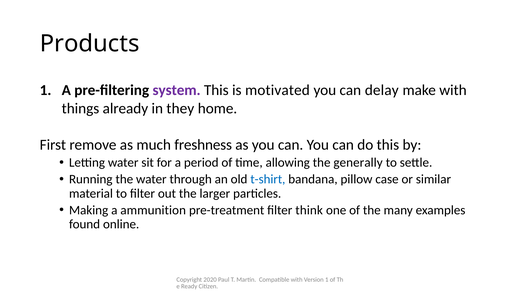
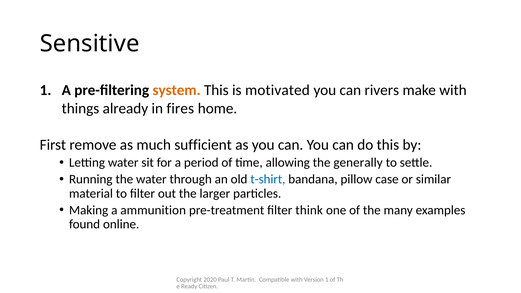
Products: Products -> Sensitive (90, 44)
system colour: purple -> orange (177, 90)
delay: delay -> rivers (382, 90)
they: they -> fires (180, 108)
freshness: freshness -> sufficient (203, 145)
